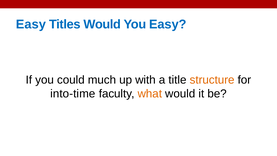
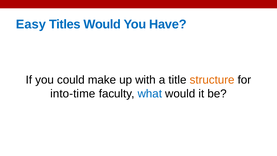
You Easy: Easy -> Have (168, 24)
much: much -> make (102, 80)
what colour: orange -> blue (150, 94)
